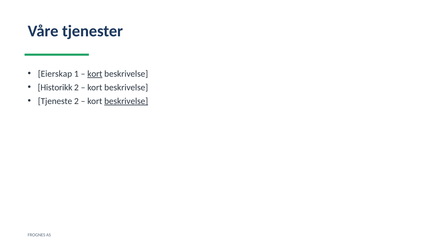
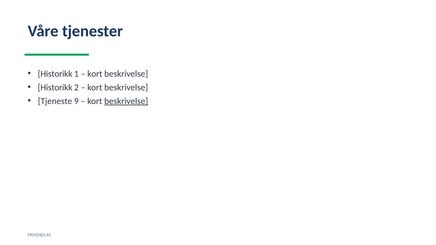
Eierskap: Eierskap -> Historikk (55, 74)
kort underline: present -> none (95, 74)
Tjeneste 2: 2 -> 9 (76, 101)
